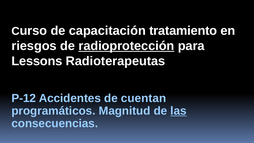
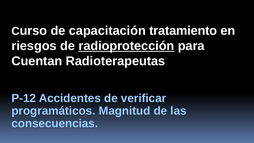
Lessons: Lessons -> Cuentan (37, 61)
cuentan: cuentan -> verificar (144, 98)
las underline: present -> none (178, 111)
